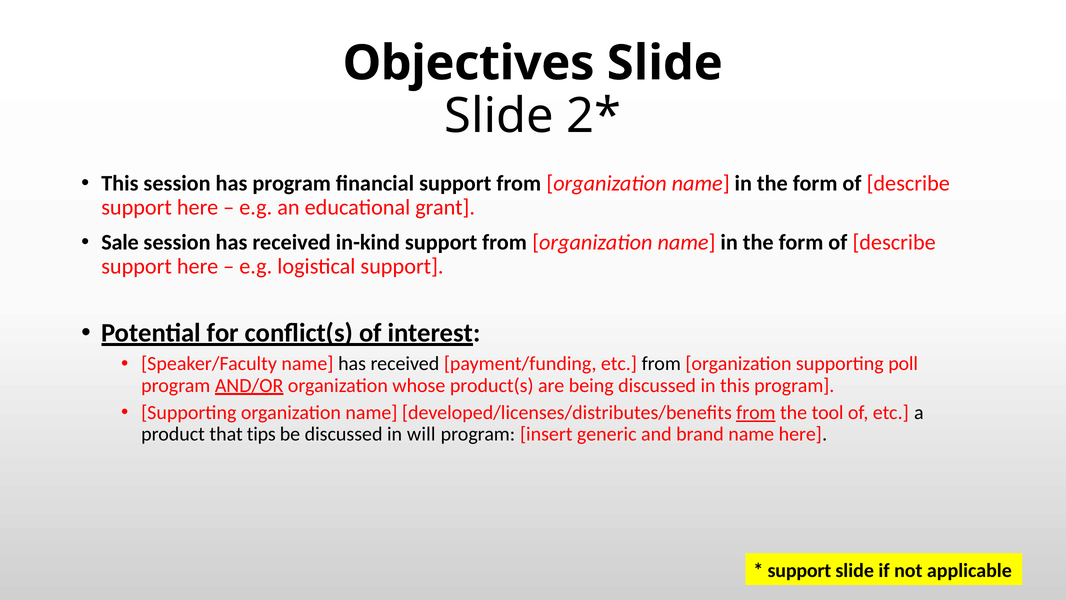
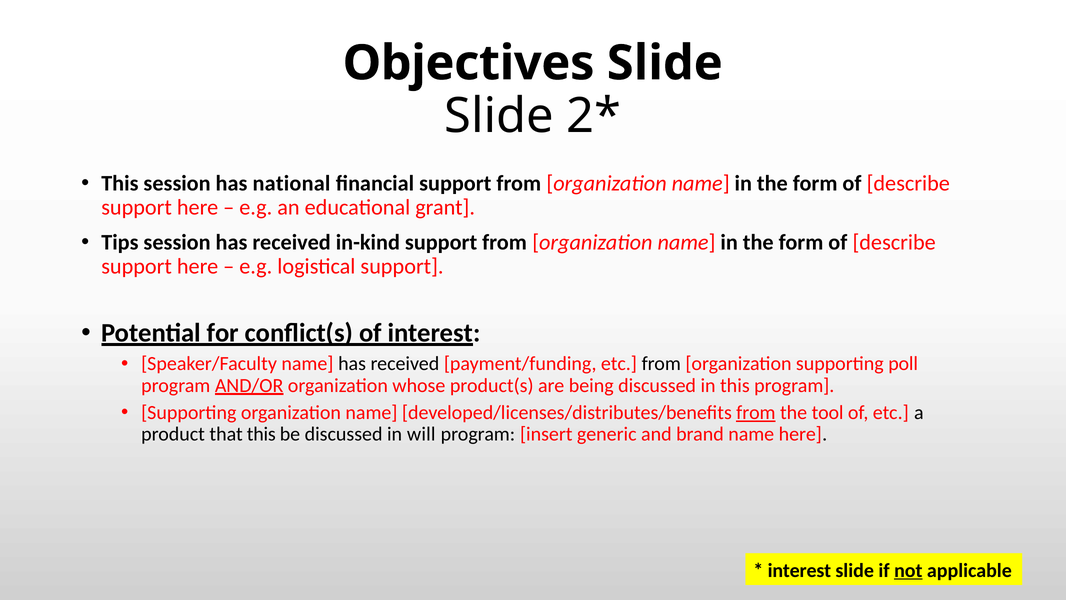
has program: program -> national (292, 183)
Sale: Sale -> Tips (120, 242)
that tips: tips -> this (261, 434)
support: support -> interest (799, 570)
not underline: none -> present (908, 570)
